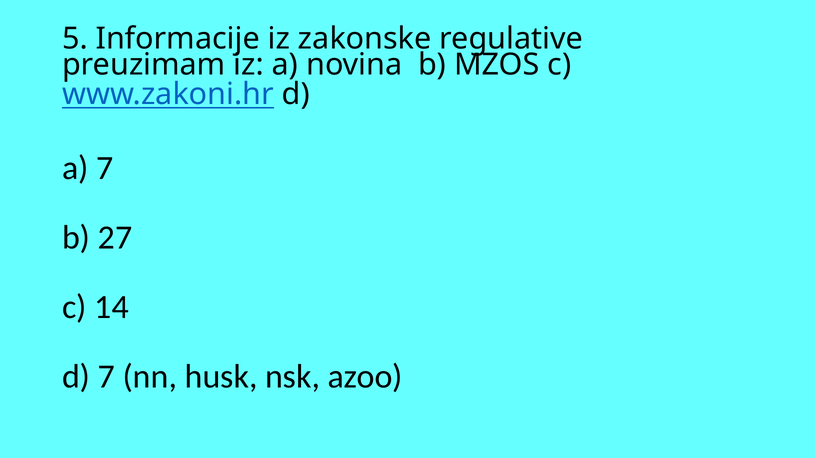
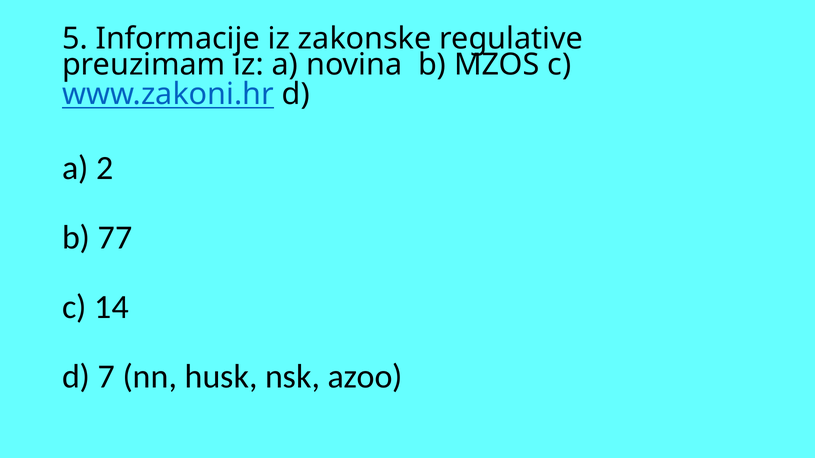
a 7: 7 -> 2 (105, 168)
27: 27 -> 77 (115, 238)
